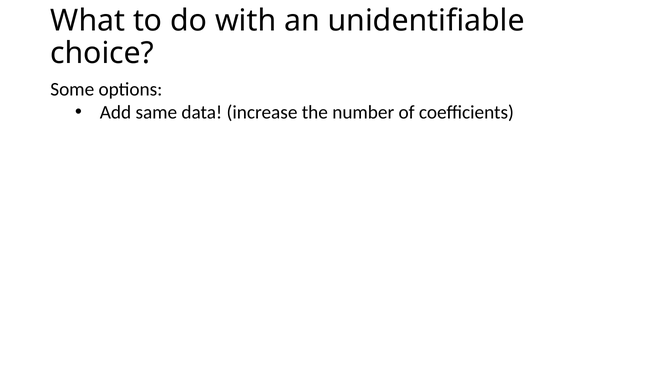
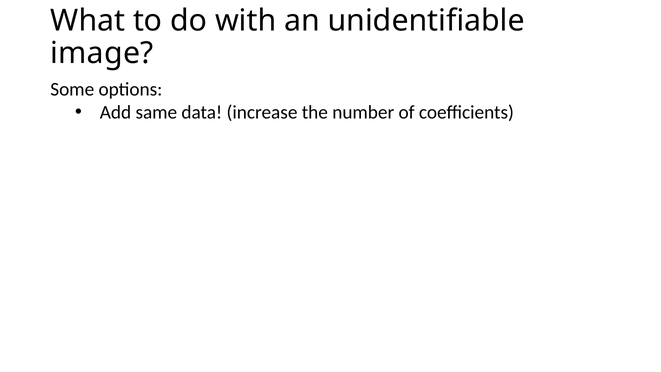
choice: choice -> image (102, 53)
